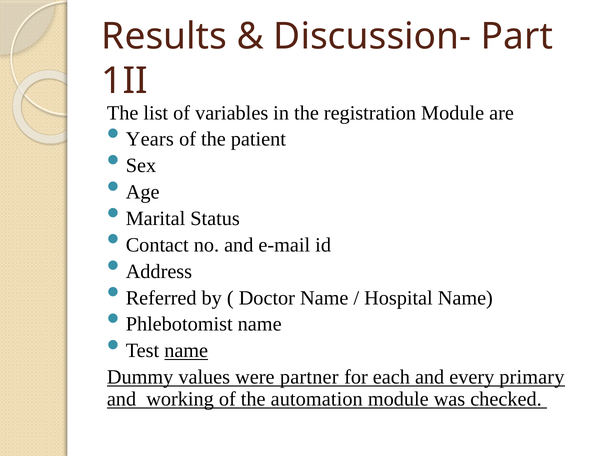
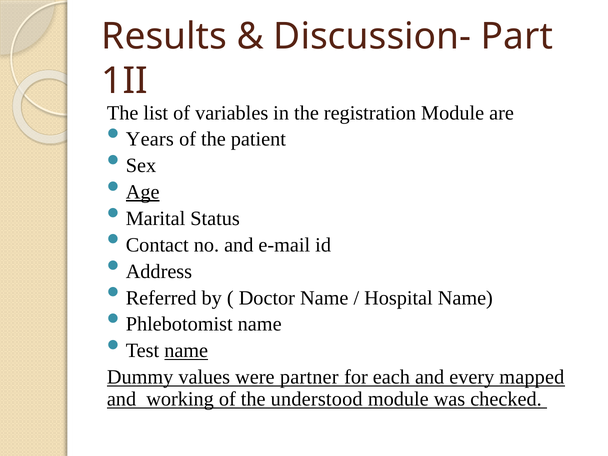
Age underline: none -> present (143, 192)
primary: primary -> mapped (532, 377)
automation: automation -> understood (317, 399)
